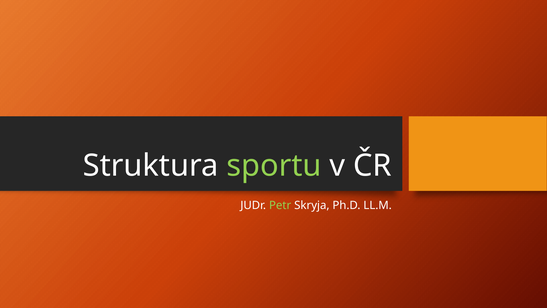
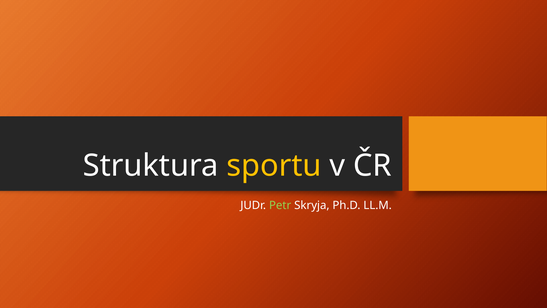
sportu colour: light green -> yellow (274, 165)
